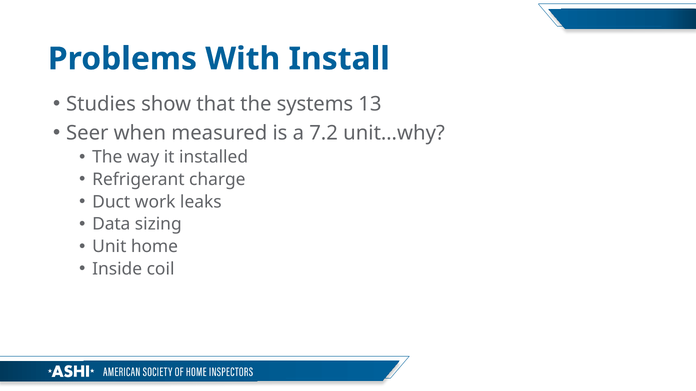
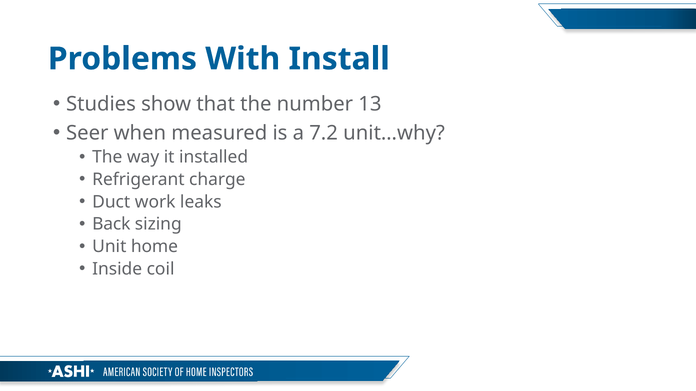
systems: systems -> number (315, 104)
Data: Data -> Back (111, 224)
